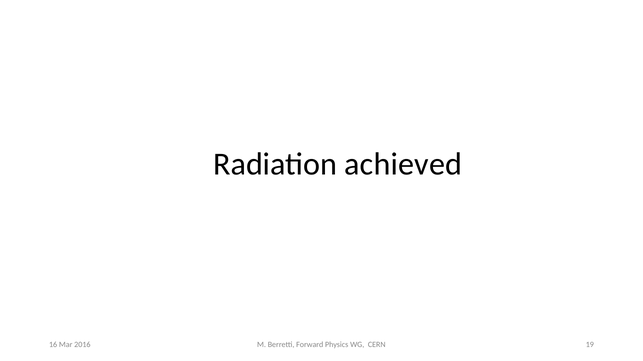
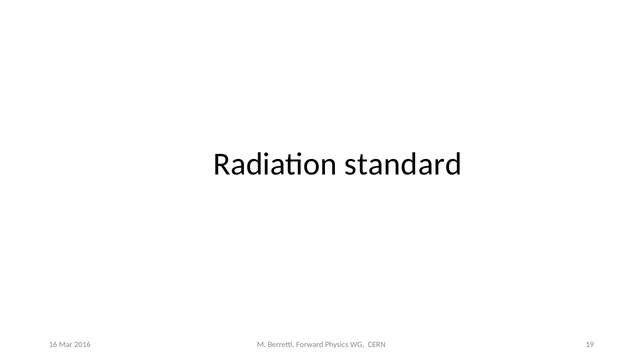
achieved: achieved -> standard (403, 165)
